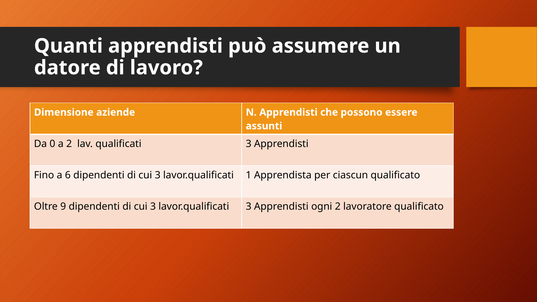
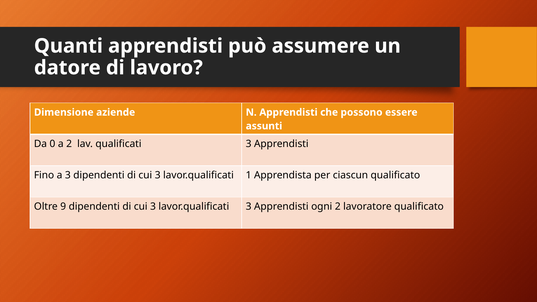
a 6: 6 -> 3 (68, 175)
